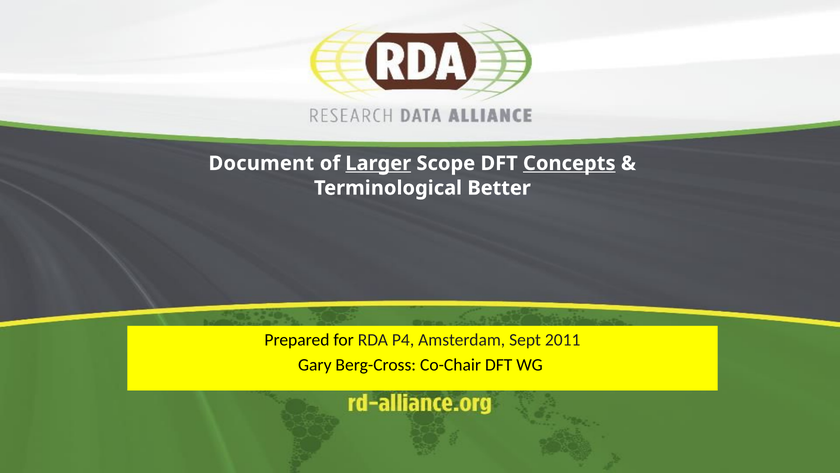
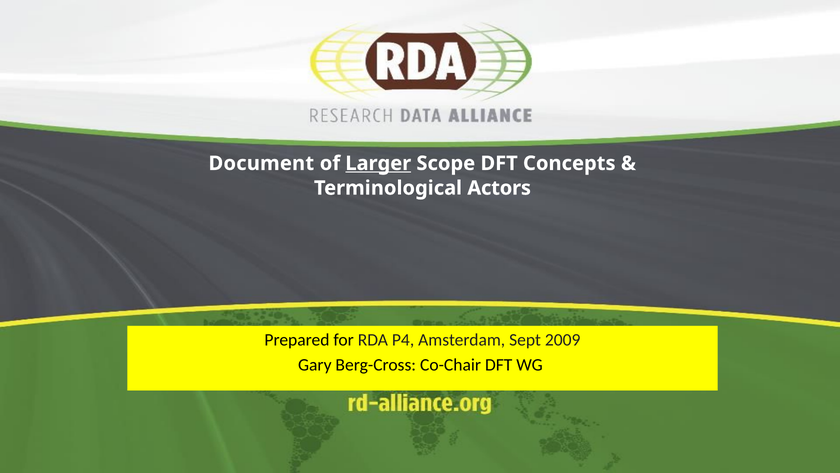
Concepts underline: present -> none (569, 163)
Better: Better -> Actors (499, 188)
2011: 2011 -> 2009 (563, 340)
